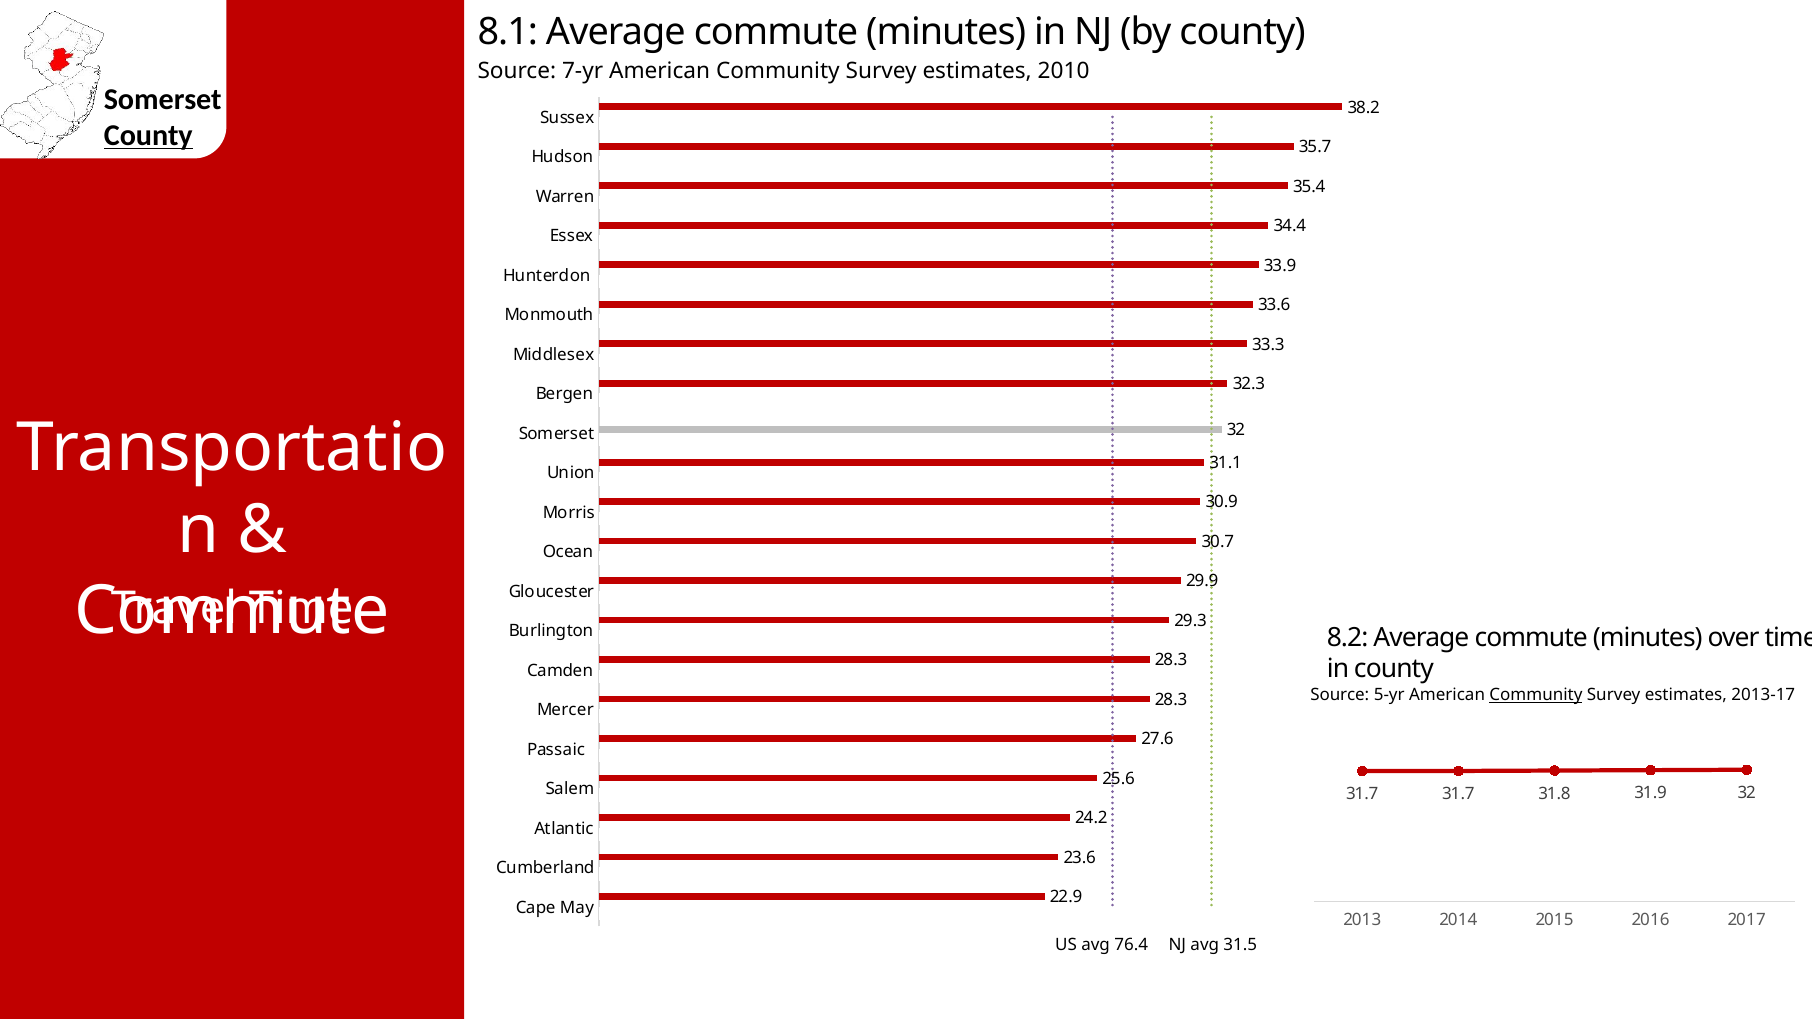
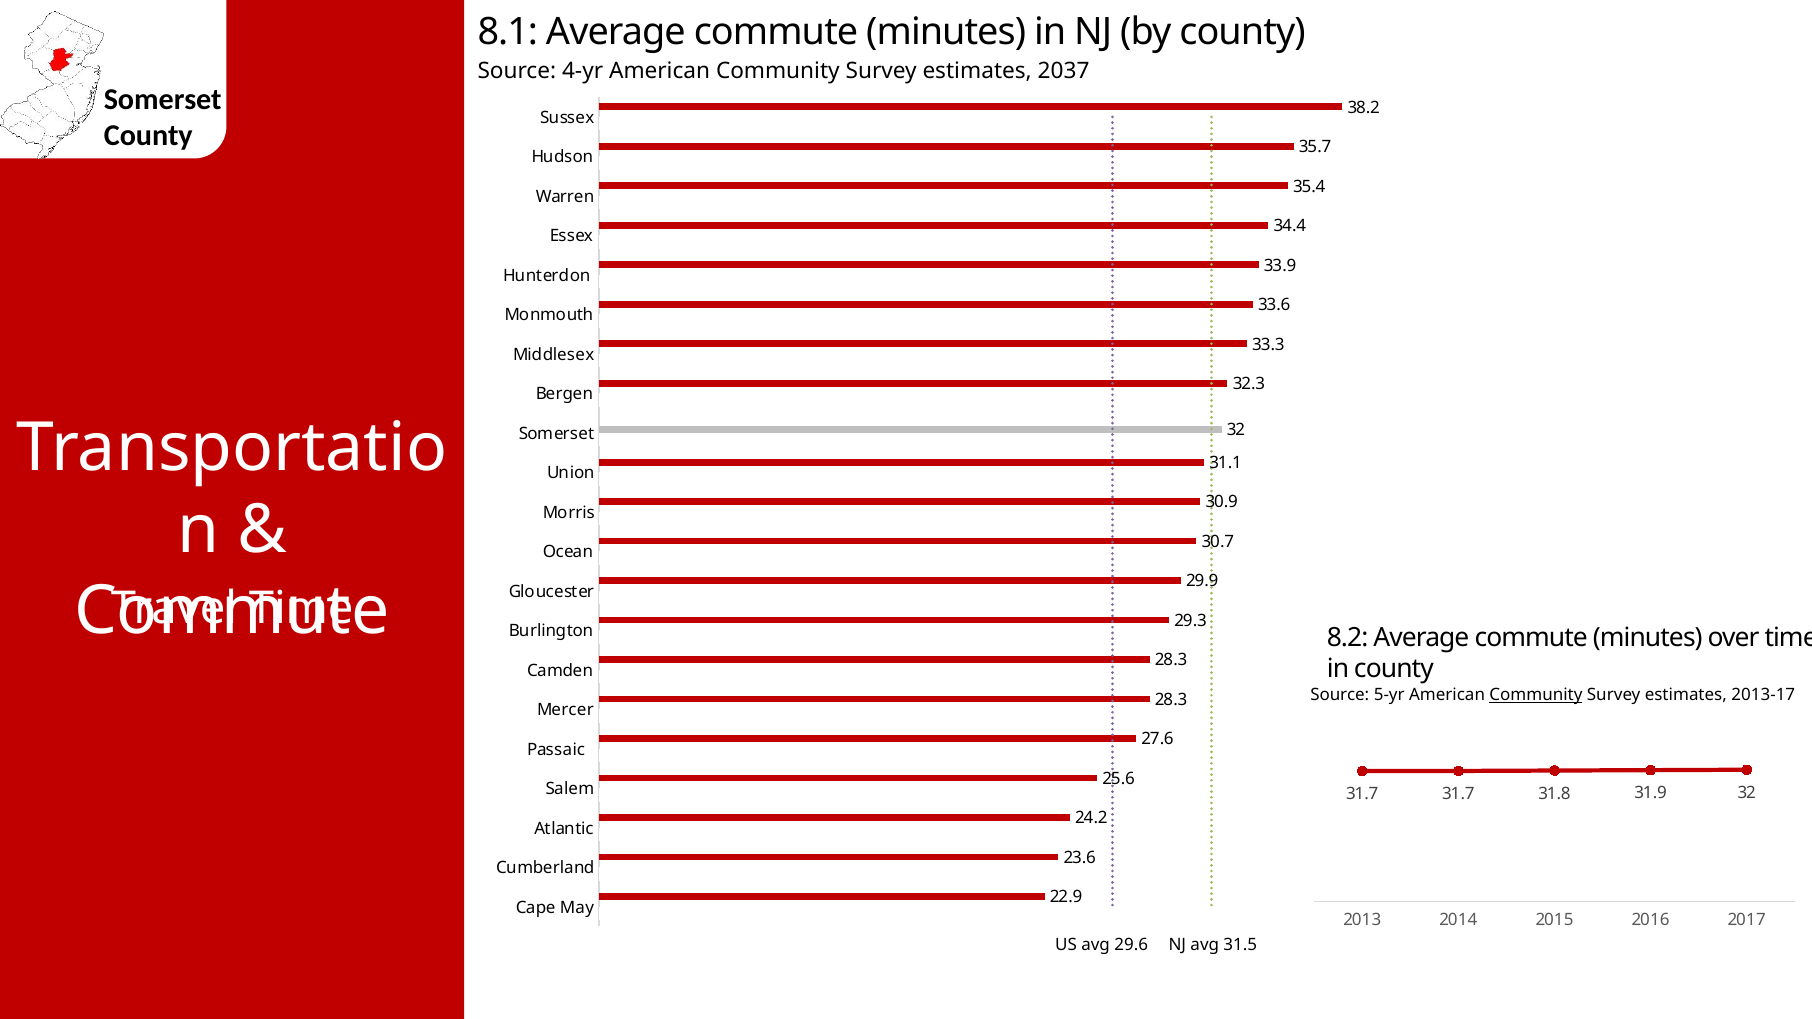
7-yr: 7-yr -> 4-yr (583, 71)
2010: 2010 -> 2037 (1064, 71)
County underline: present -> none (148, 136)
76.4: 76.4 -> 29.6 (1131, 945)
